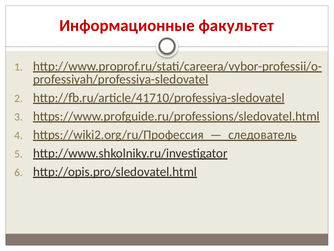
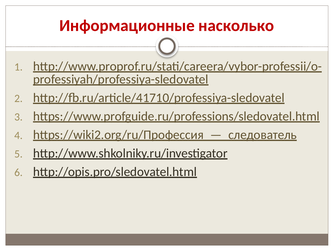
факультет: факультет -> насколько (236, 26)
